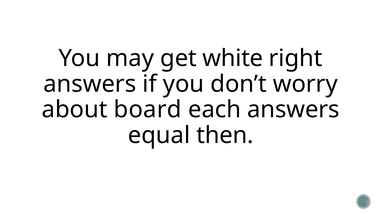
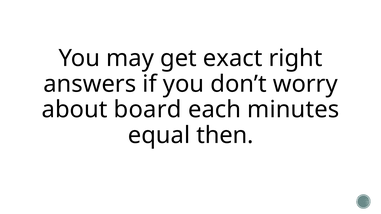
white: white -> exact (233, 58)
each answers: answers -> minutes (293, 110)
